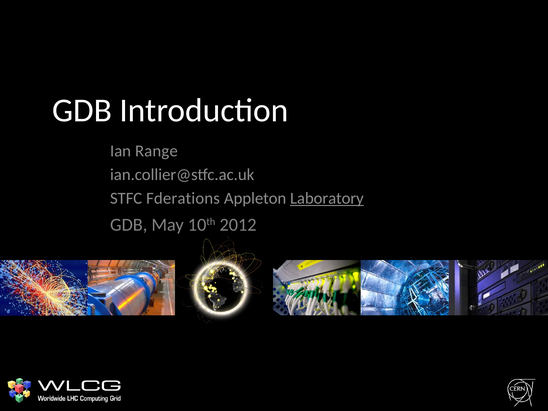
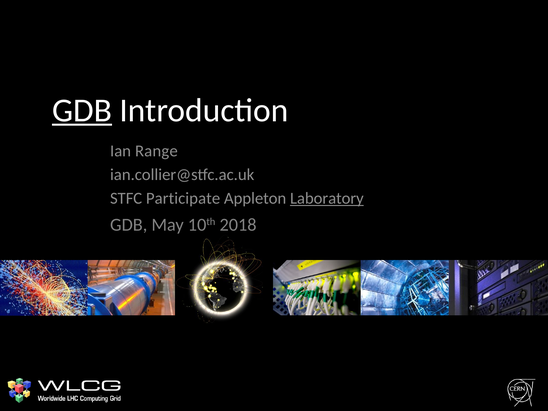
GDB underline: none -> present (82, 110)
Fderations: Fderations -> Participate (183, 198)
2012: 2012 -> 2018 (238, 225)
